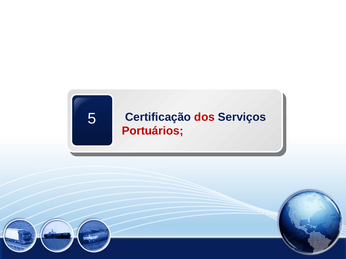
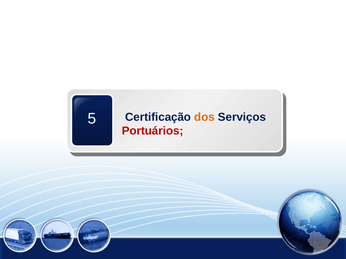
dos colour: red -> orange (204, 117)
